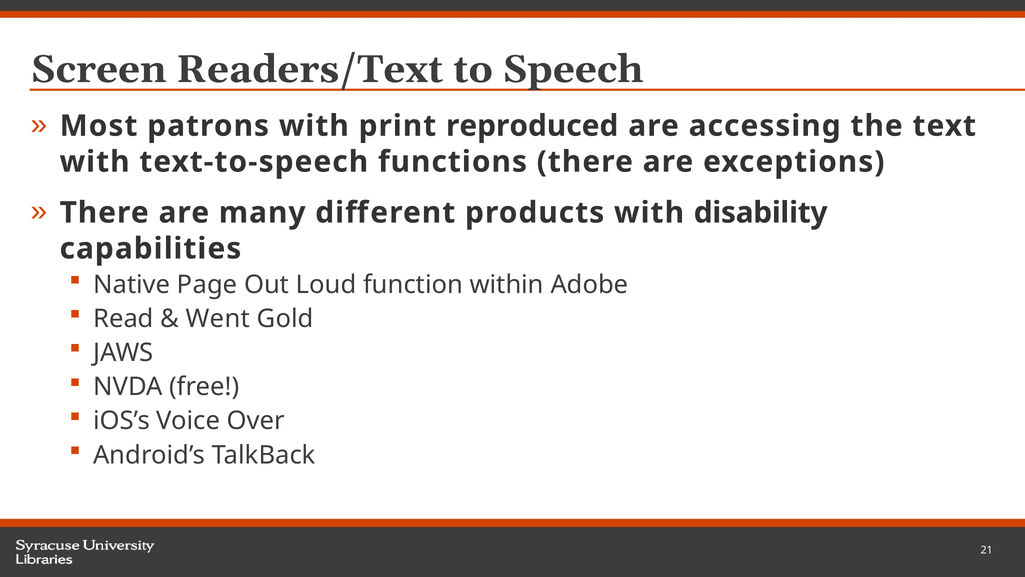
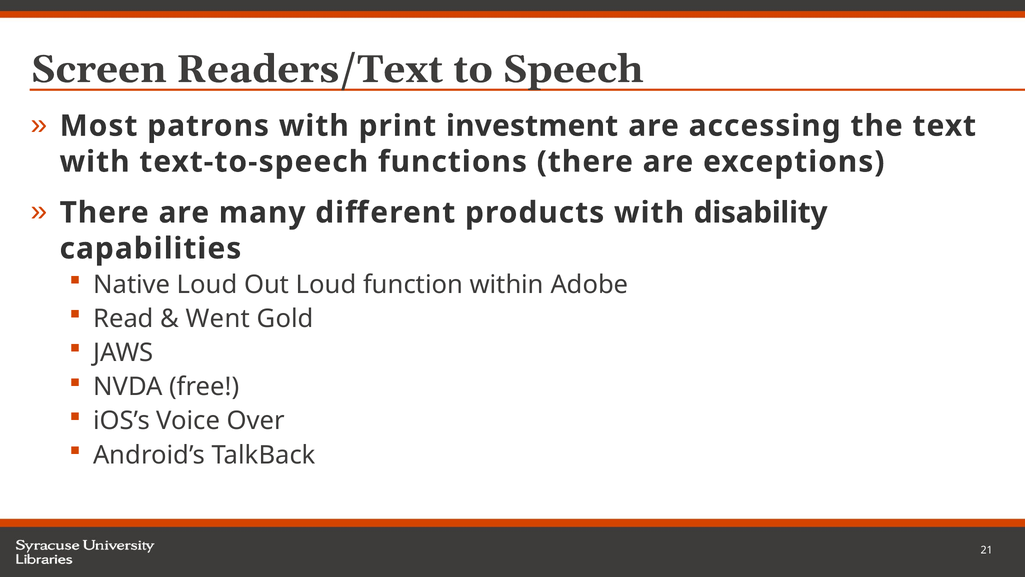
reproduced: reproduced -> investment (532, 126)
Native Page: Page -> Loud (207, 284)
